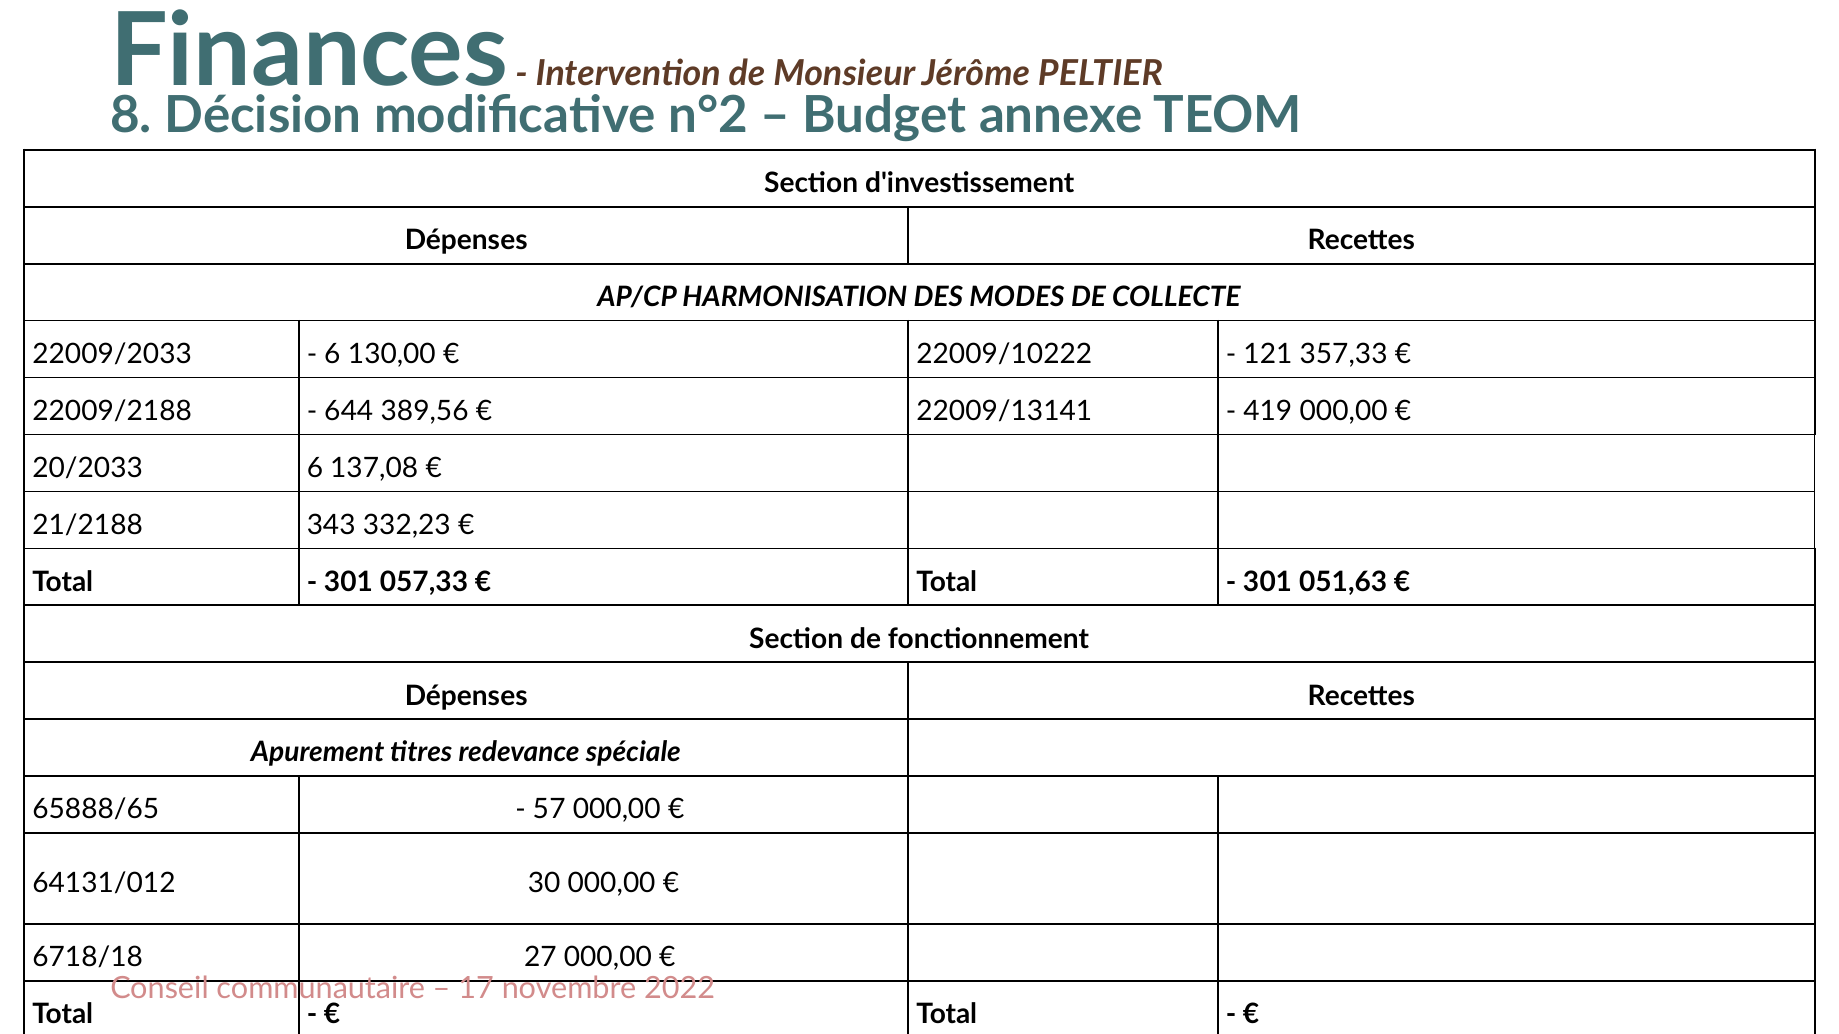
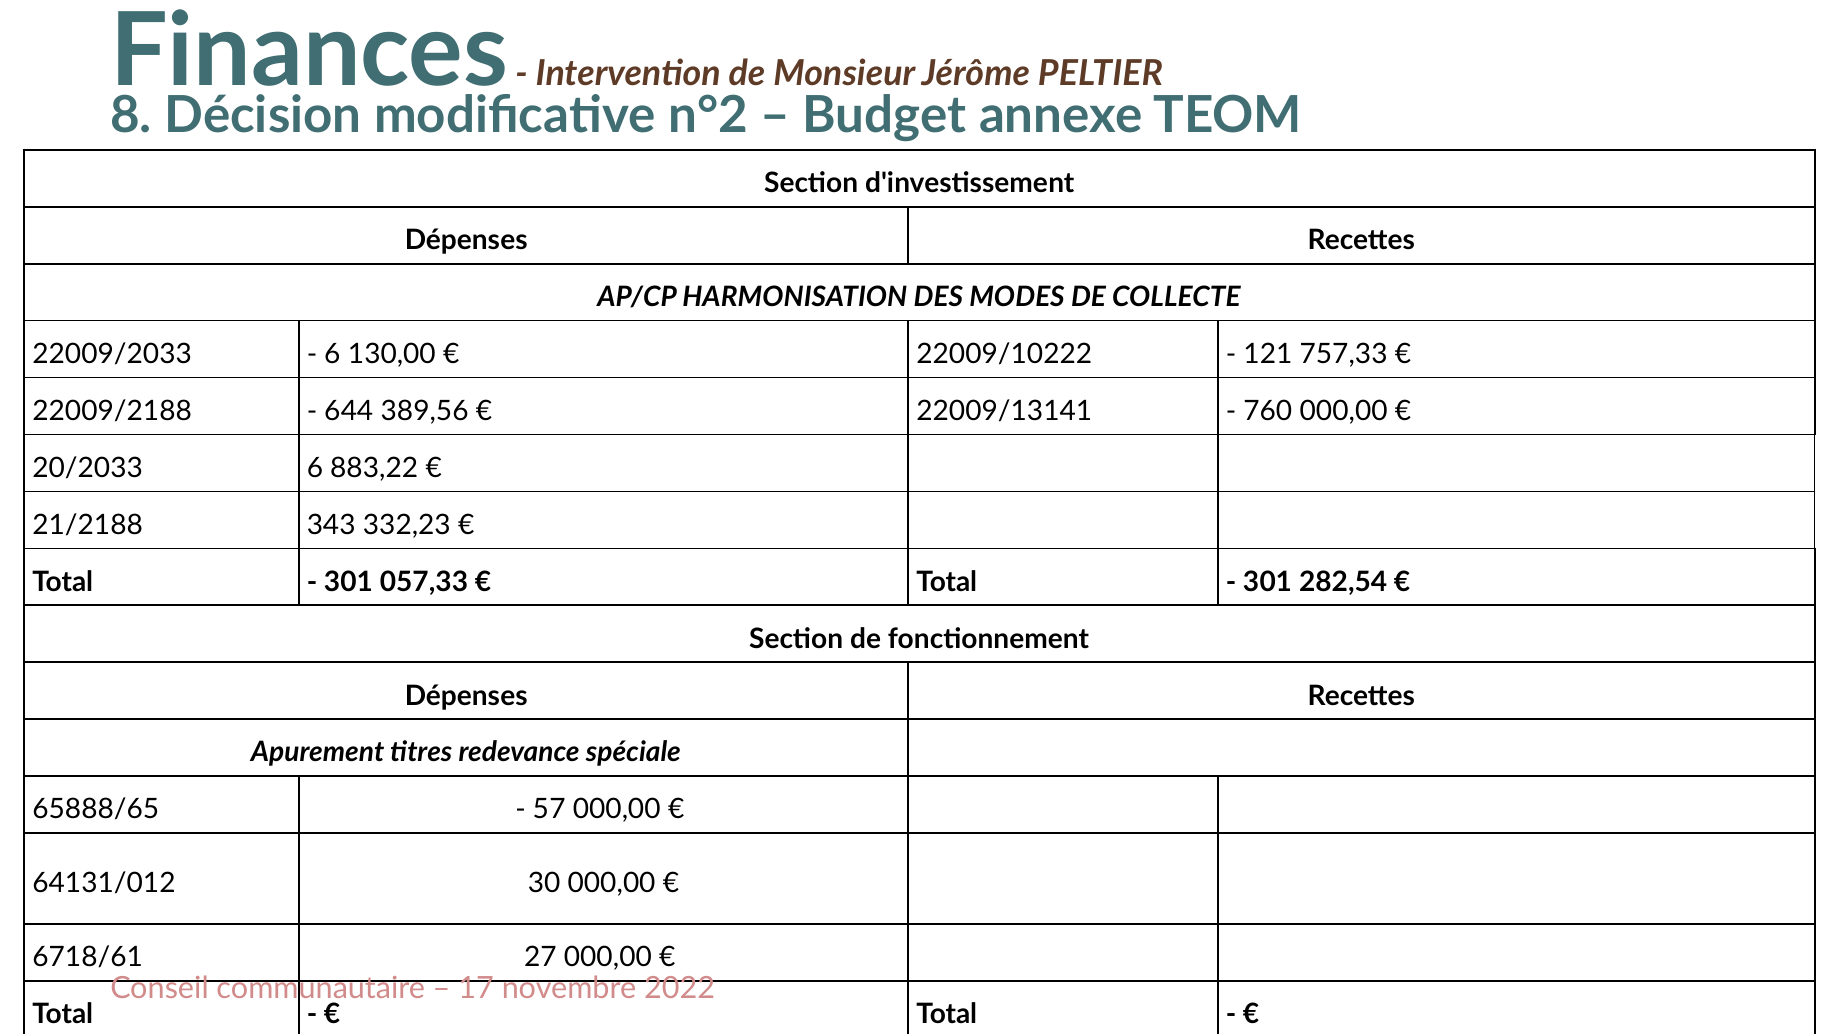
357,33: 357,33 -> 757,33 (1344, 354)
419: 419 -> 760 (1268, 411)
137,08: 137,08 -> 883,22 (374, 468)
051,63: 051,63 -> 282,54 (1343, 582)
6718/18: 6718/18 -> 6718/61 (88, 958)
